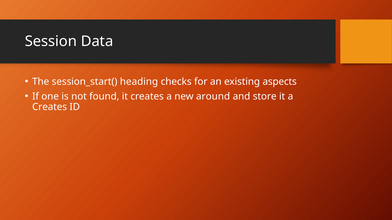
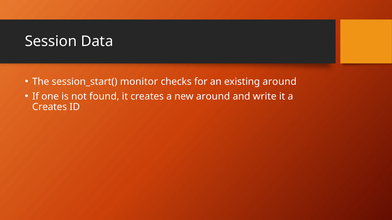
heading: heading -> monitor (139, 82)
existing aspects: aspects -> around (280, 82)
store: store -> write (265, 97)
